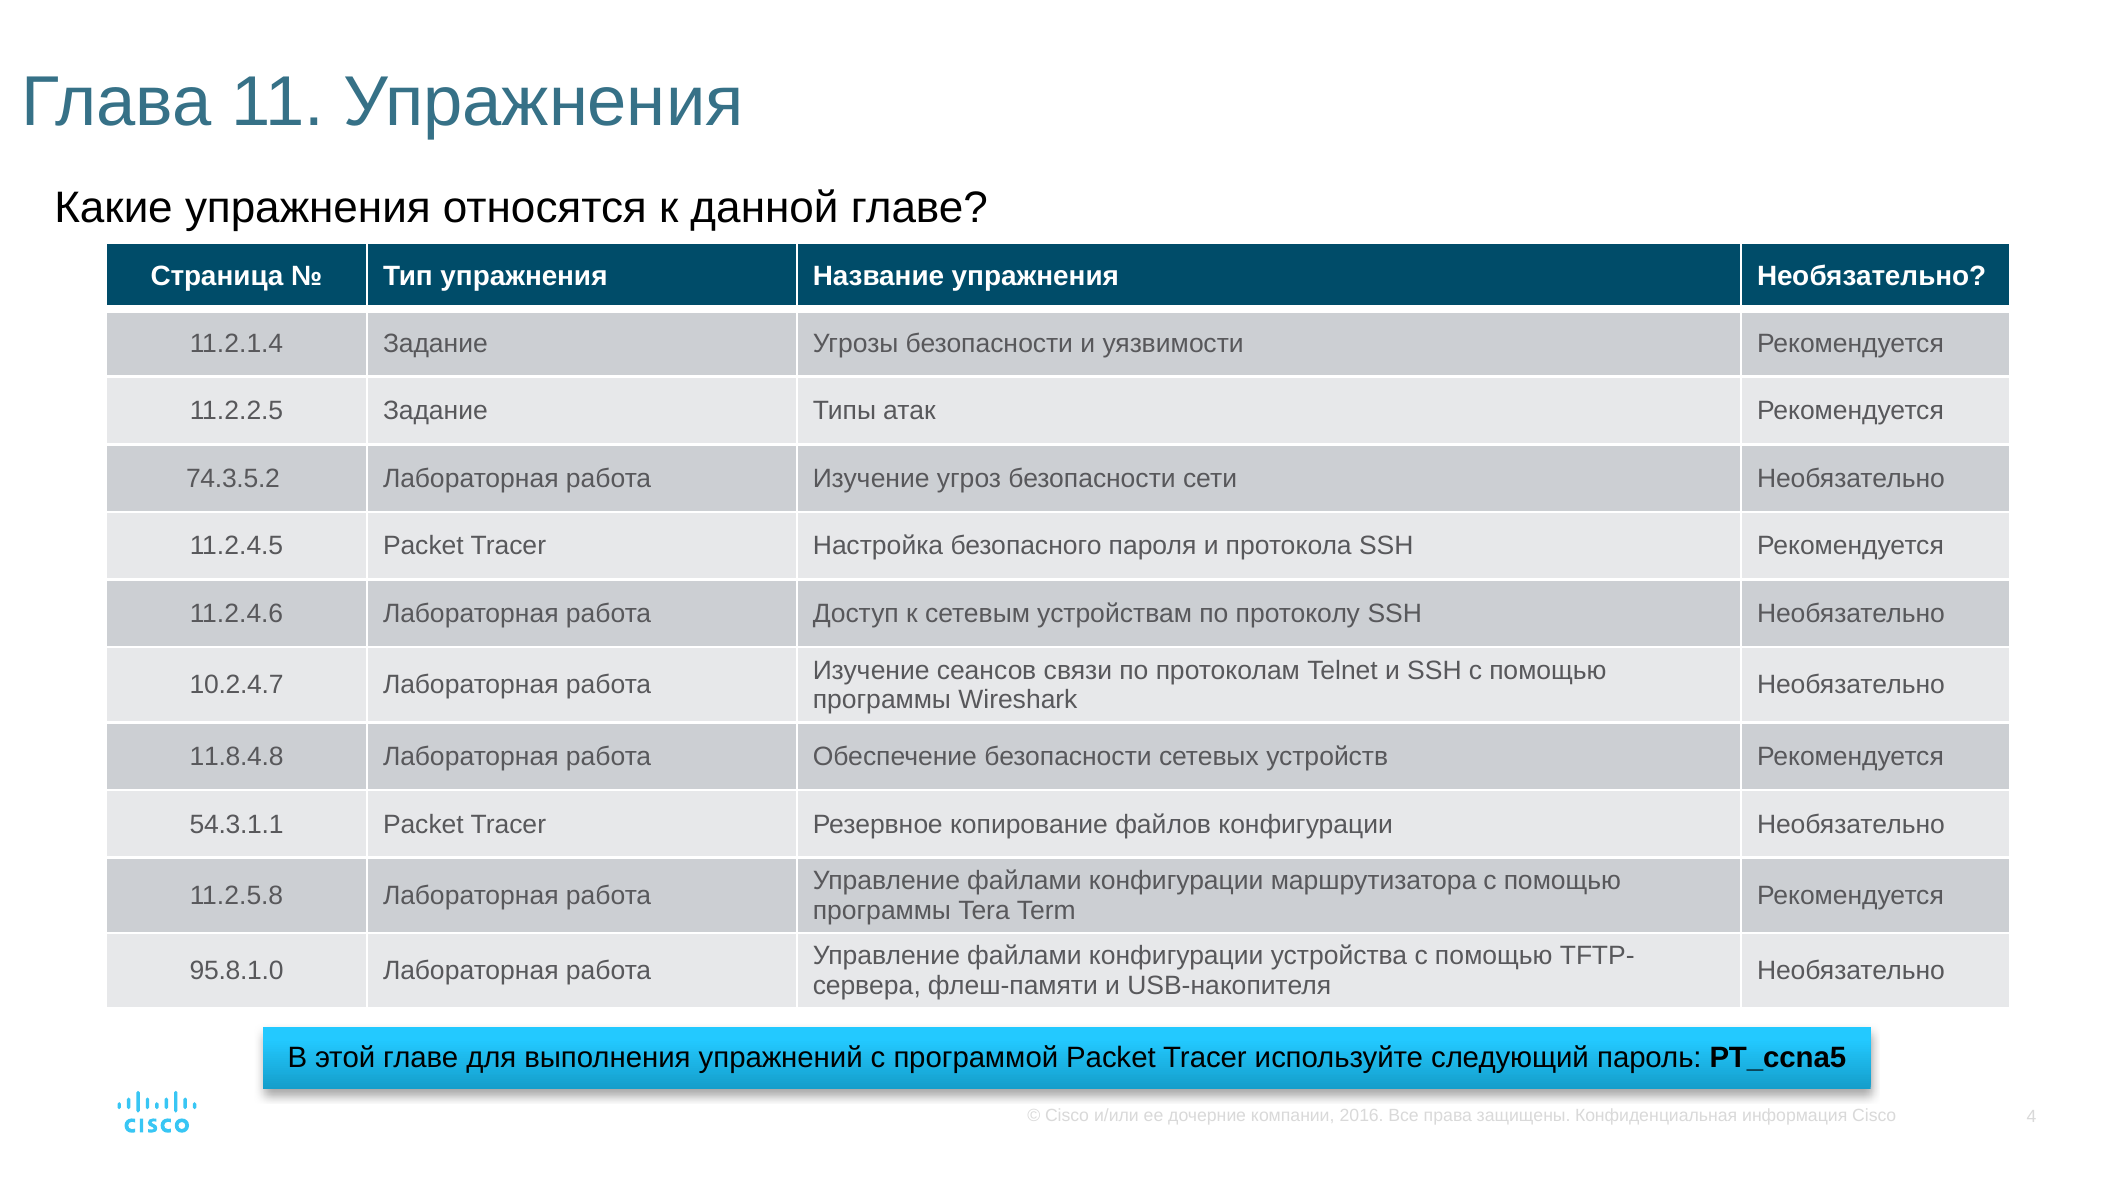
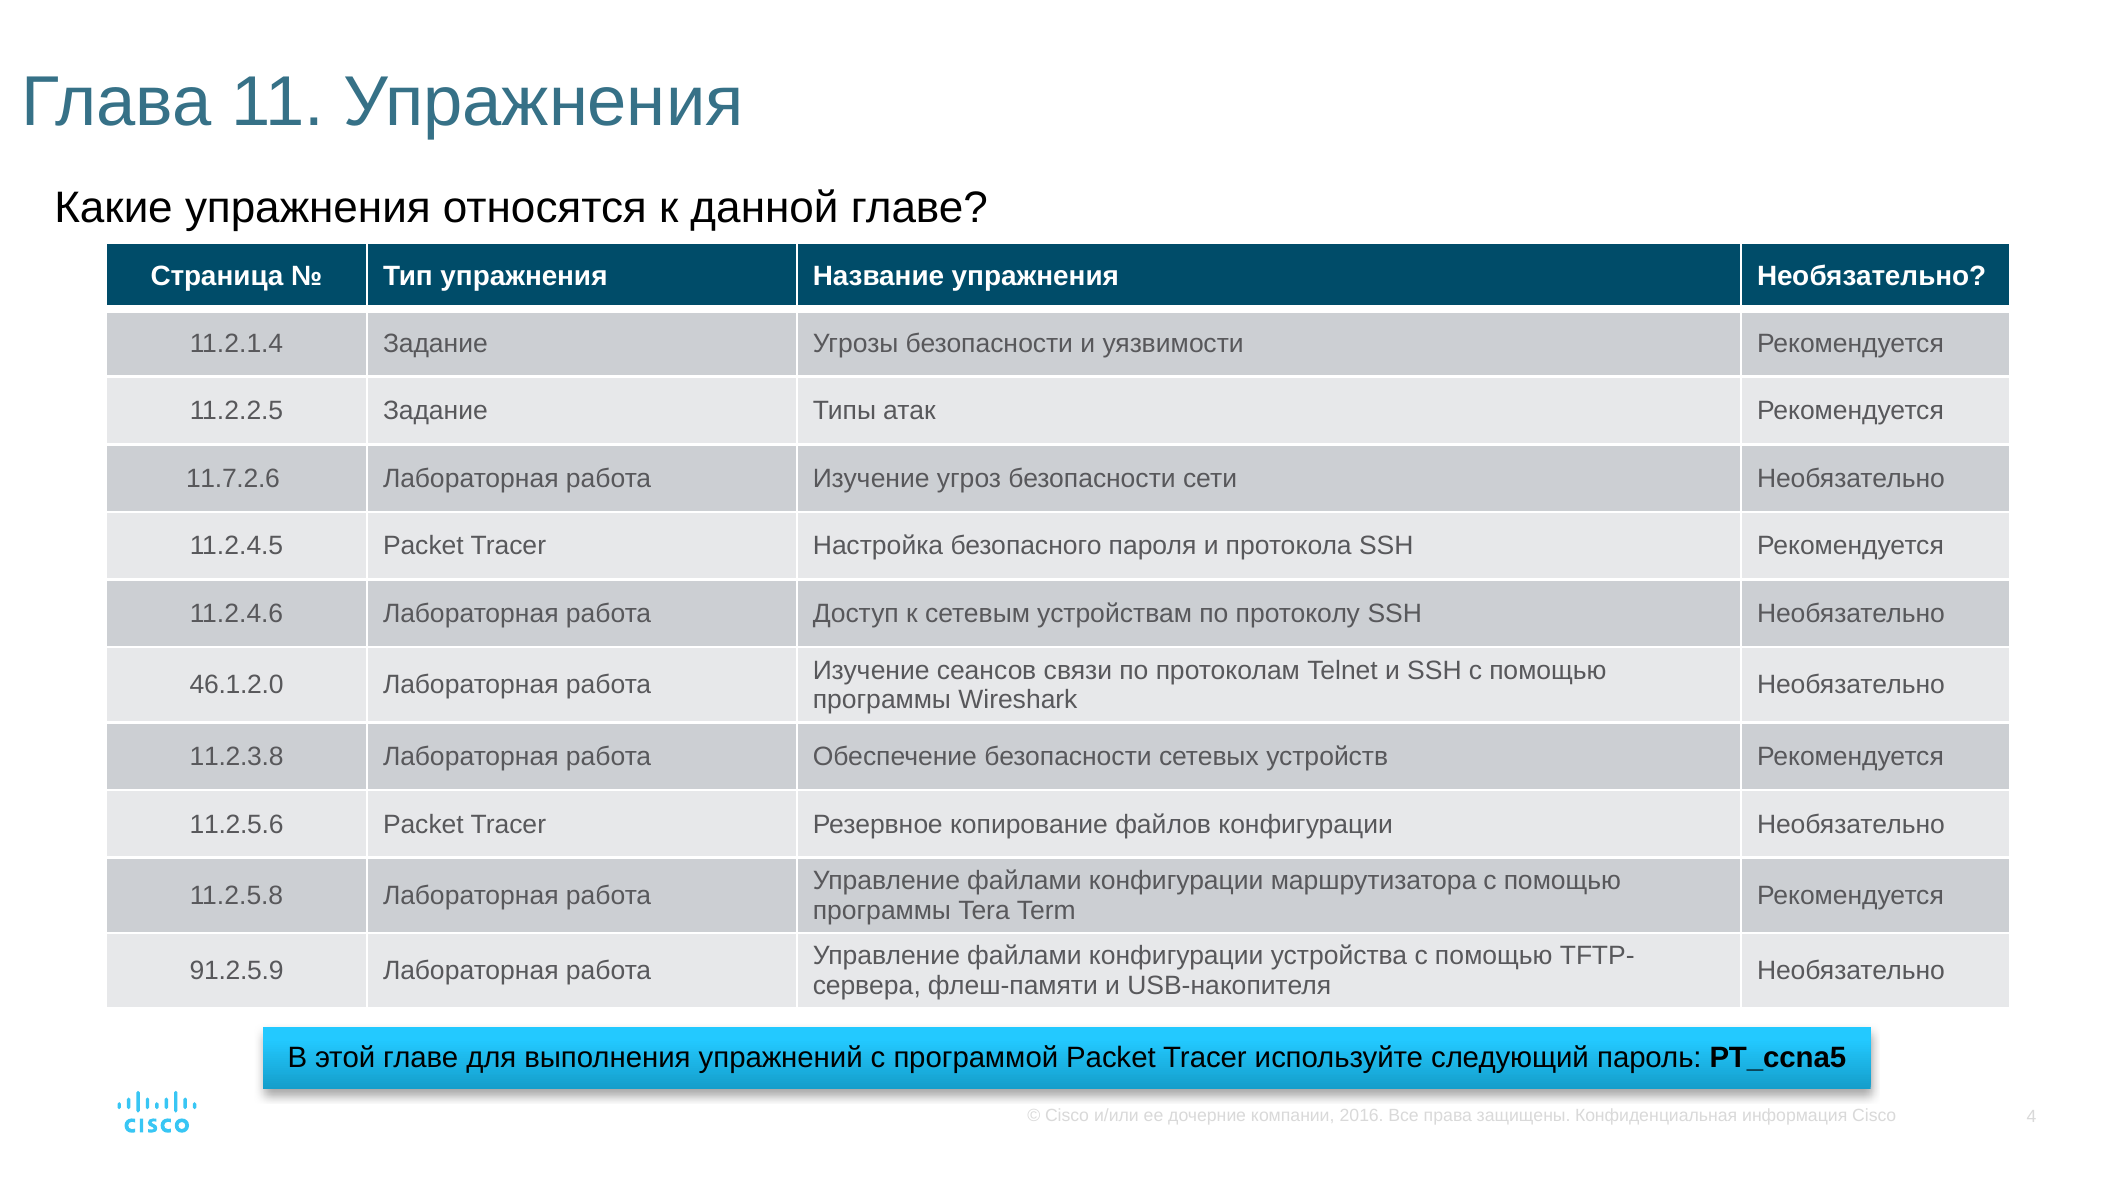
74.3.5.2: 74.3.5.2 -> 11.7.2.6 (233, 479)
10.2.4.7: 10.2.4.7 -> 46.1.2.0 (237, 685)
11.8.4.8: 11.8.4.8 -> 11.2.3.8 (237, 757)
54.3.1.1: 54.3.1.1 -> 11.2.5.6 (237, 824)
95.8.1.0: 95.8.1.0 -> 91.2.5.9 (237, 971)
